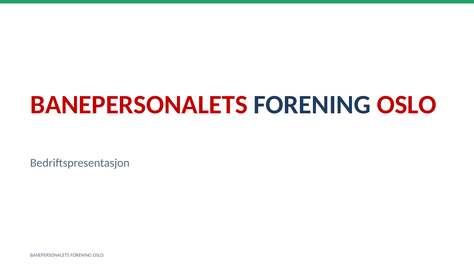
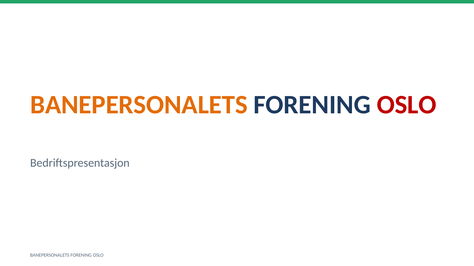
BANEPERSONALETS colour: red -> orange (139, 105)
